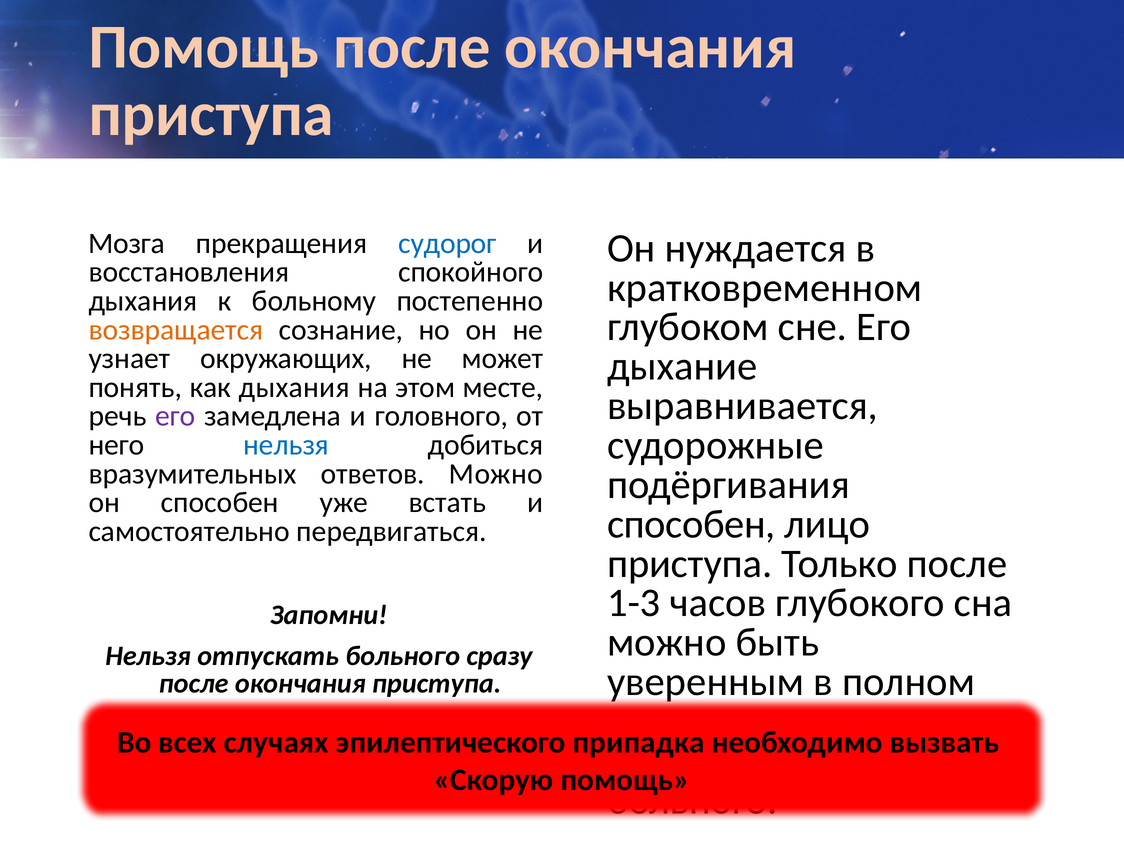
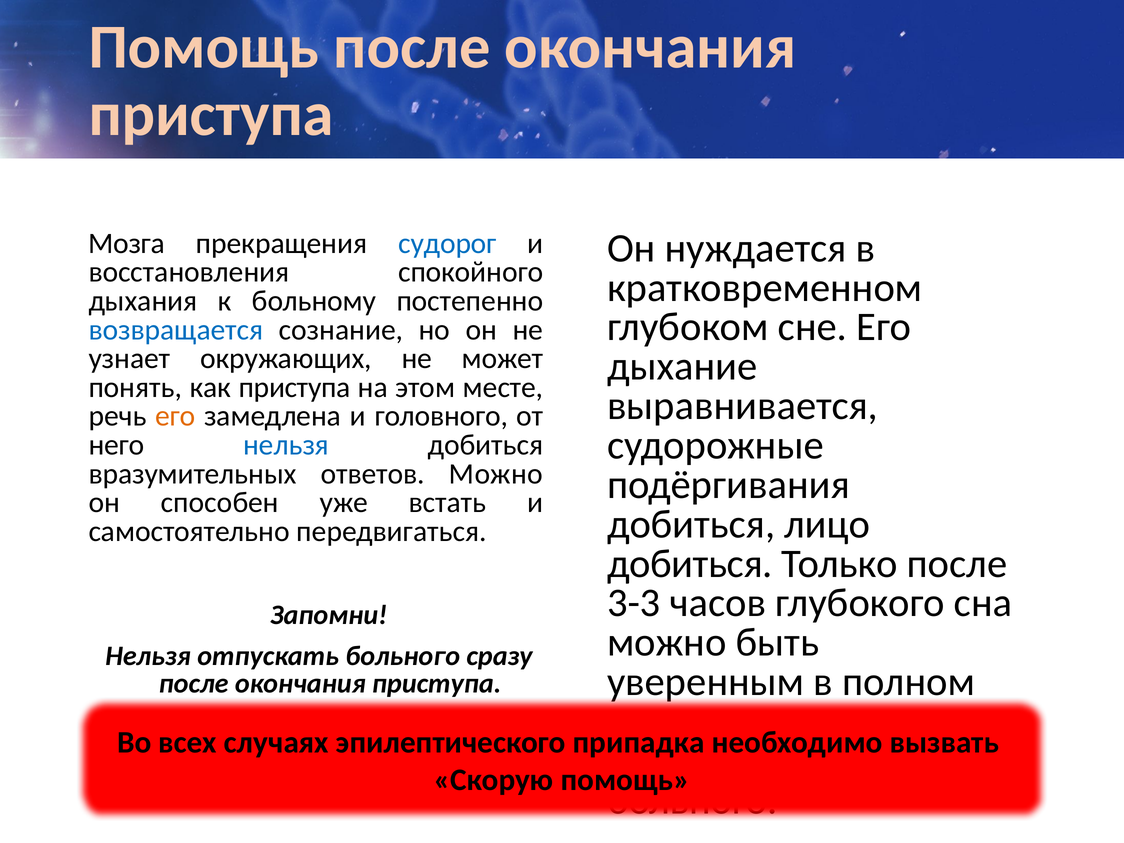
возвращается colour: orange -> blue (176, 330)
как дыхания: дыхания -> приступа (295, 387)
его colour: purple -> orange (175, 416)
способен: способен -> добиться (691, 524)
приступа: приступа -> добиться (690, 564)
1-3: 1-3 -> 3-3 (634, 603)
